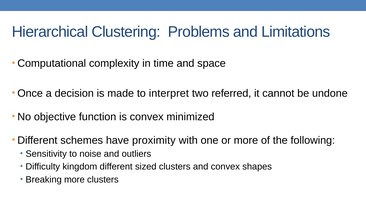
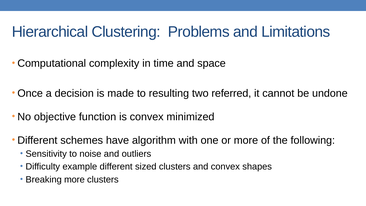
interpret: interpret -> resulting (169, 93)
proximity: proximity -> algorithm (154, 140)
kingdom: kingdom -> example (80, 167)
